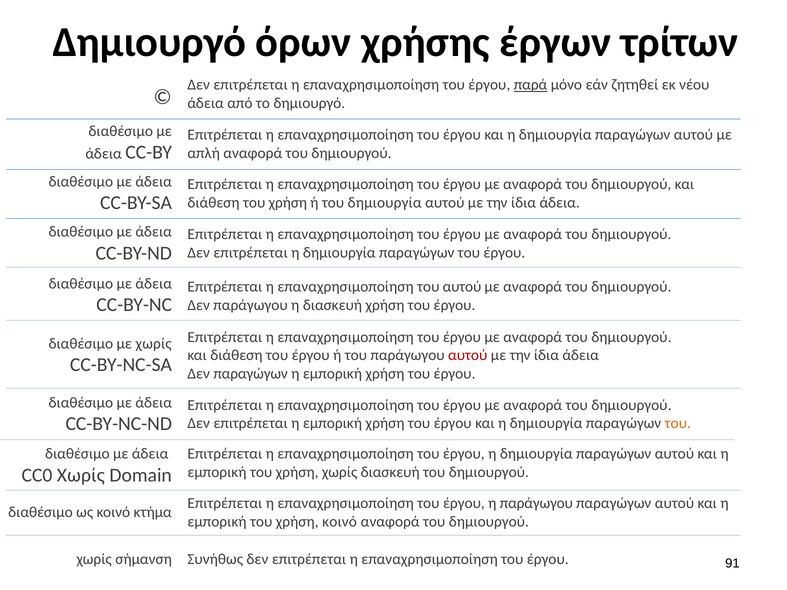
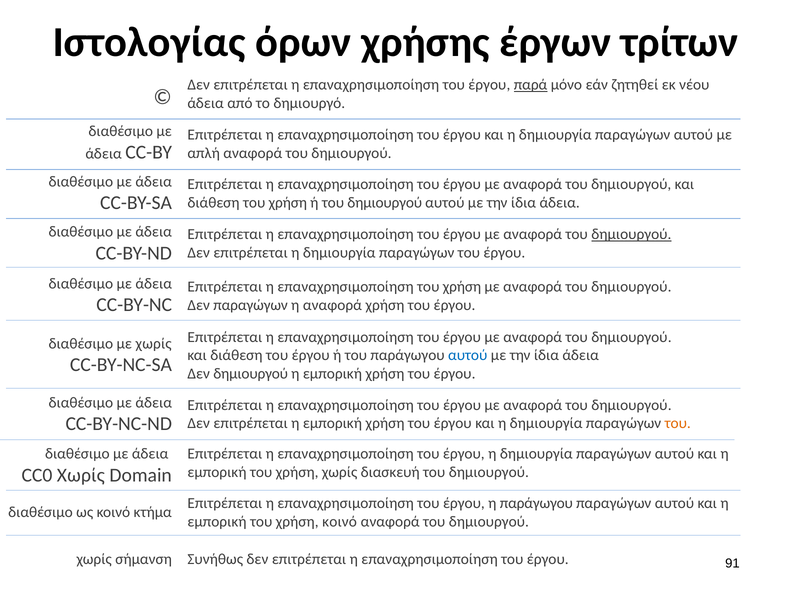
Δημιουργό: Δημιουργό -> Ιστολογίας (149, 42)
ή του δημιουργία: δημιουργία -> δημιουργού (385, 203)
δημιουργού underline: none -> present (631, 235)
επαναχρησιμοποίηση του αυτού: αυτού -> χρήση (462, 287)
Δεν παράγωγου: παράγωγου -> παραγώγων (251, 305)
η διασκευή: διασκευή -> αναφορά (332, 305)
αυτού colour: red -> blue (468, 356)
Δεν παραγώγων: παραγώγων -> δημιουργού (251, 374)
